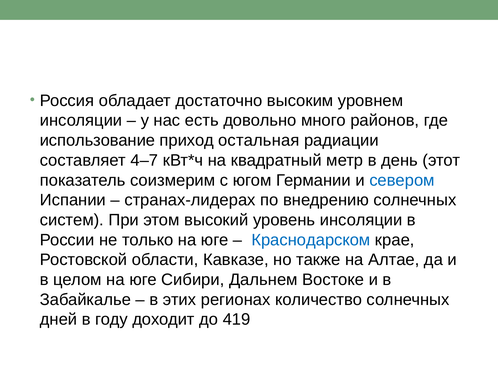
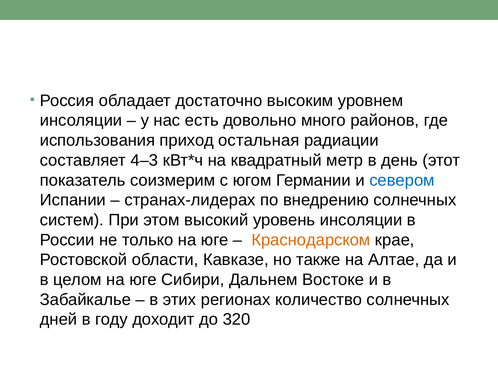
использование: использование -> использования (97, 141)
4–7: 4–7 -> 4–3 (144, 161)
Краснодарском colour: blue -> orange (311, 240)
419: 419 -> 320 (237, 320)
